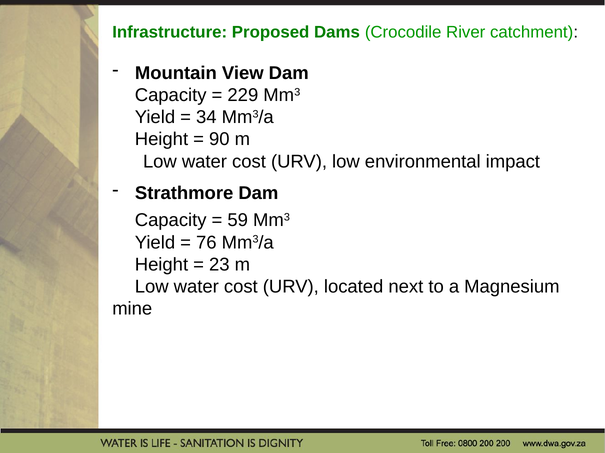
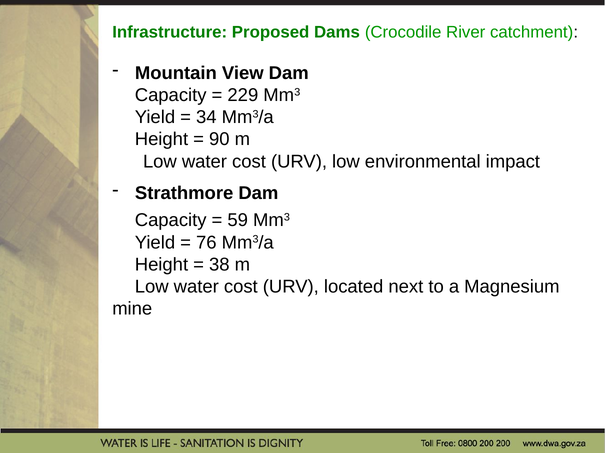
23: 23 -> 38 (219, 265)
